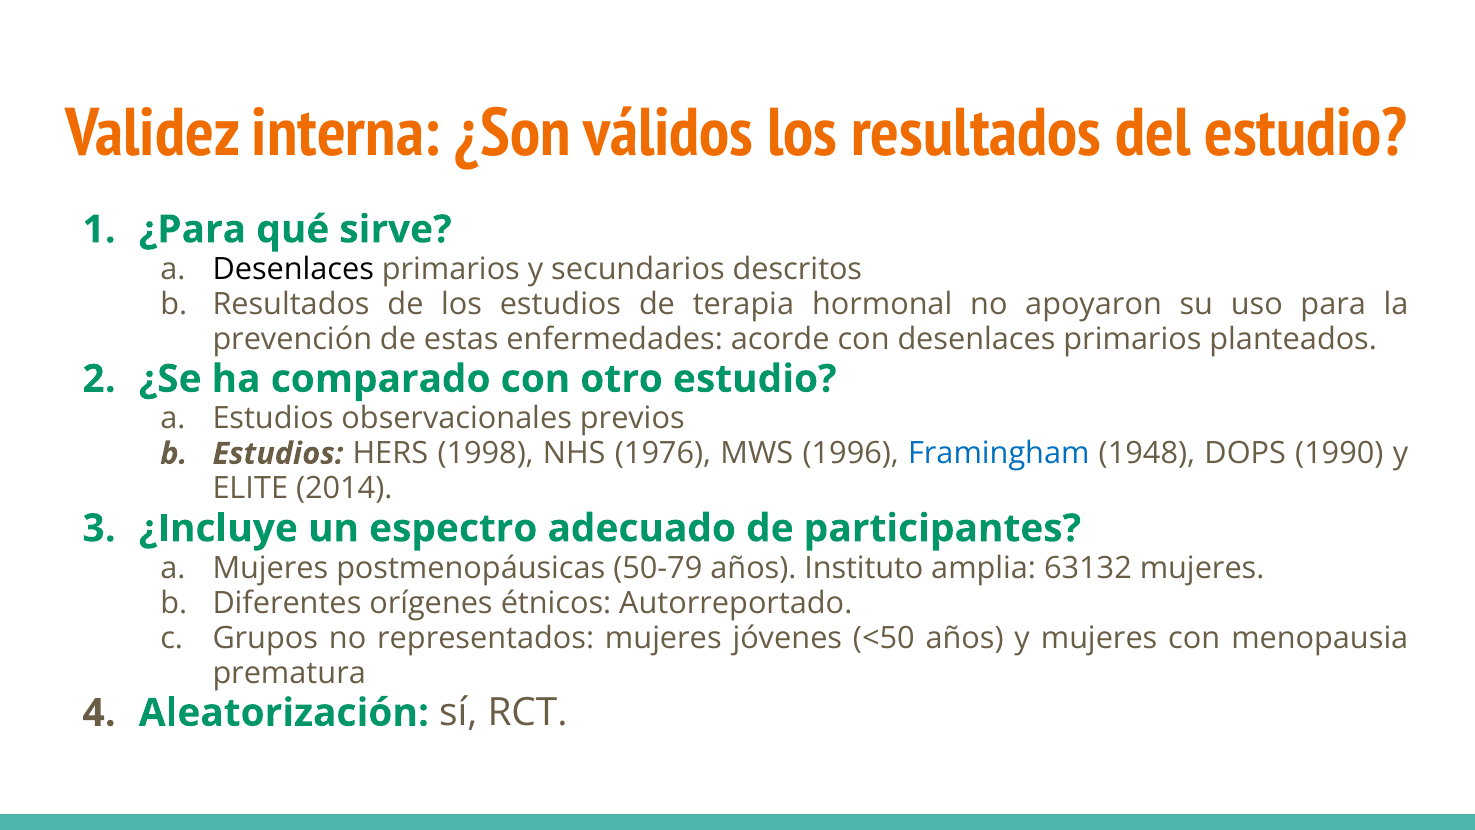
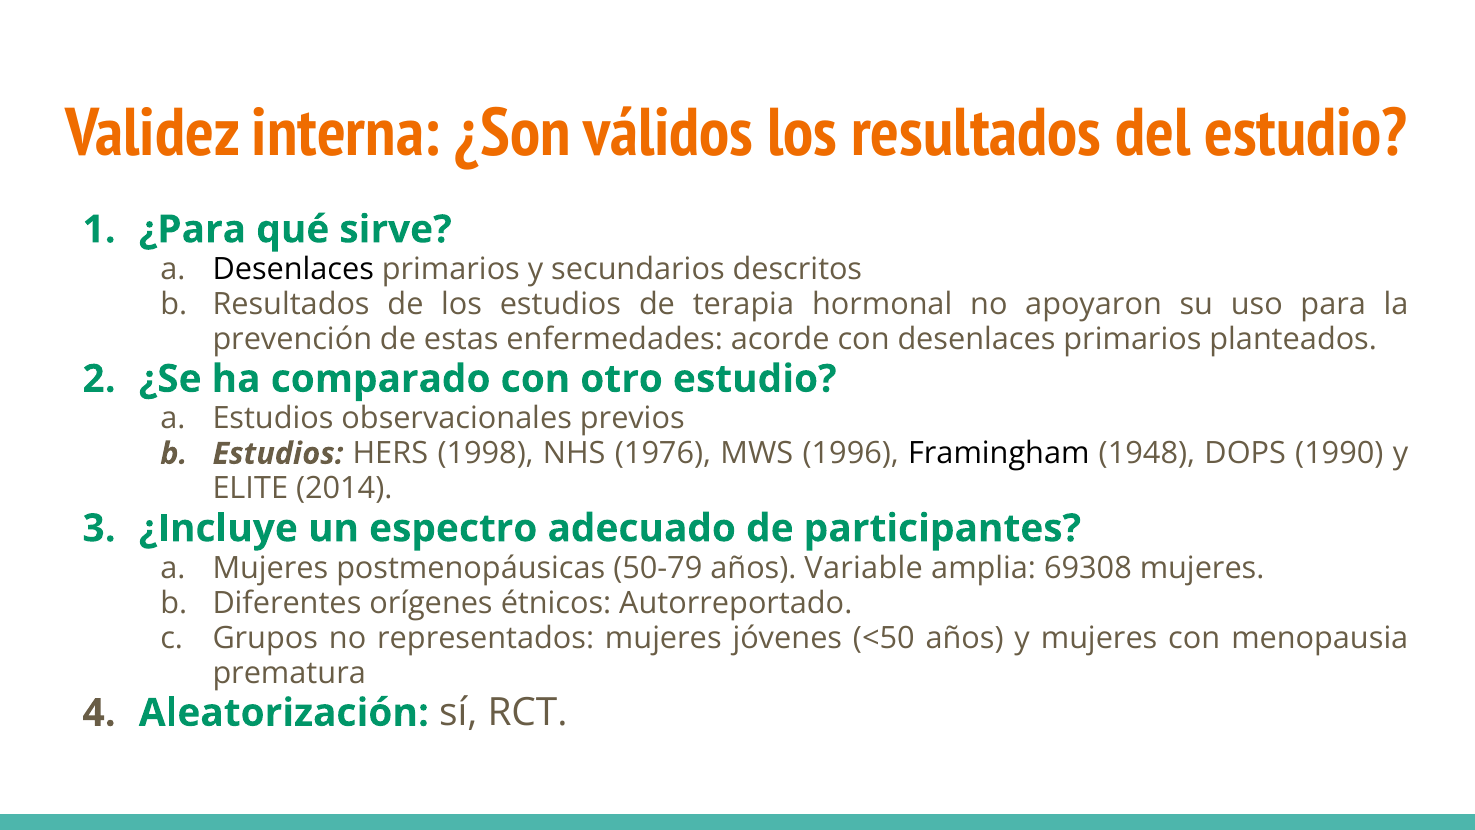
Framingham colour: blue -> black (999, 454)
Instituto: Instituto -> Variable (864, 568)
63132: 63132 -> 69308 (1088, 568)
